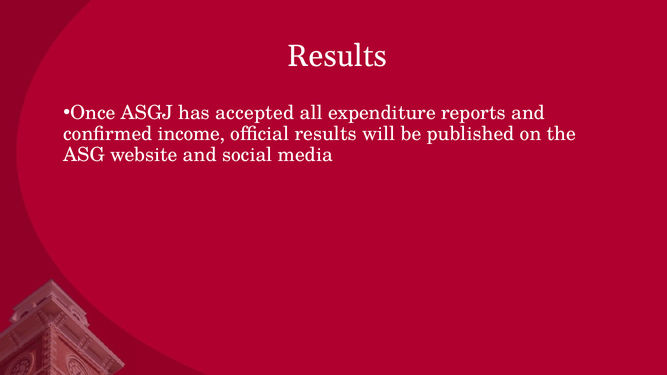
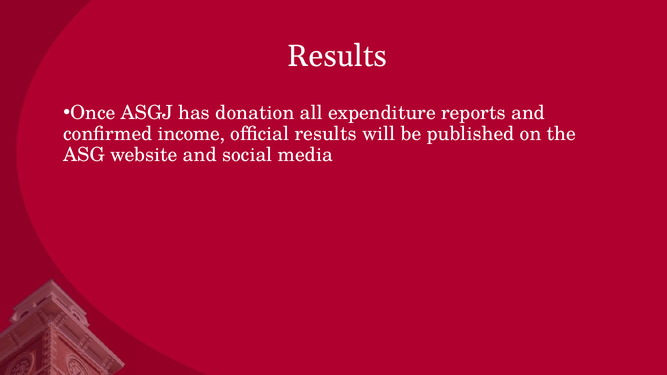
accepted: accepted -> donation (255, 113)
